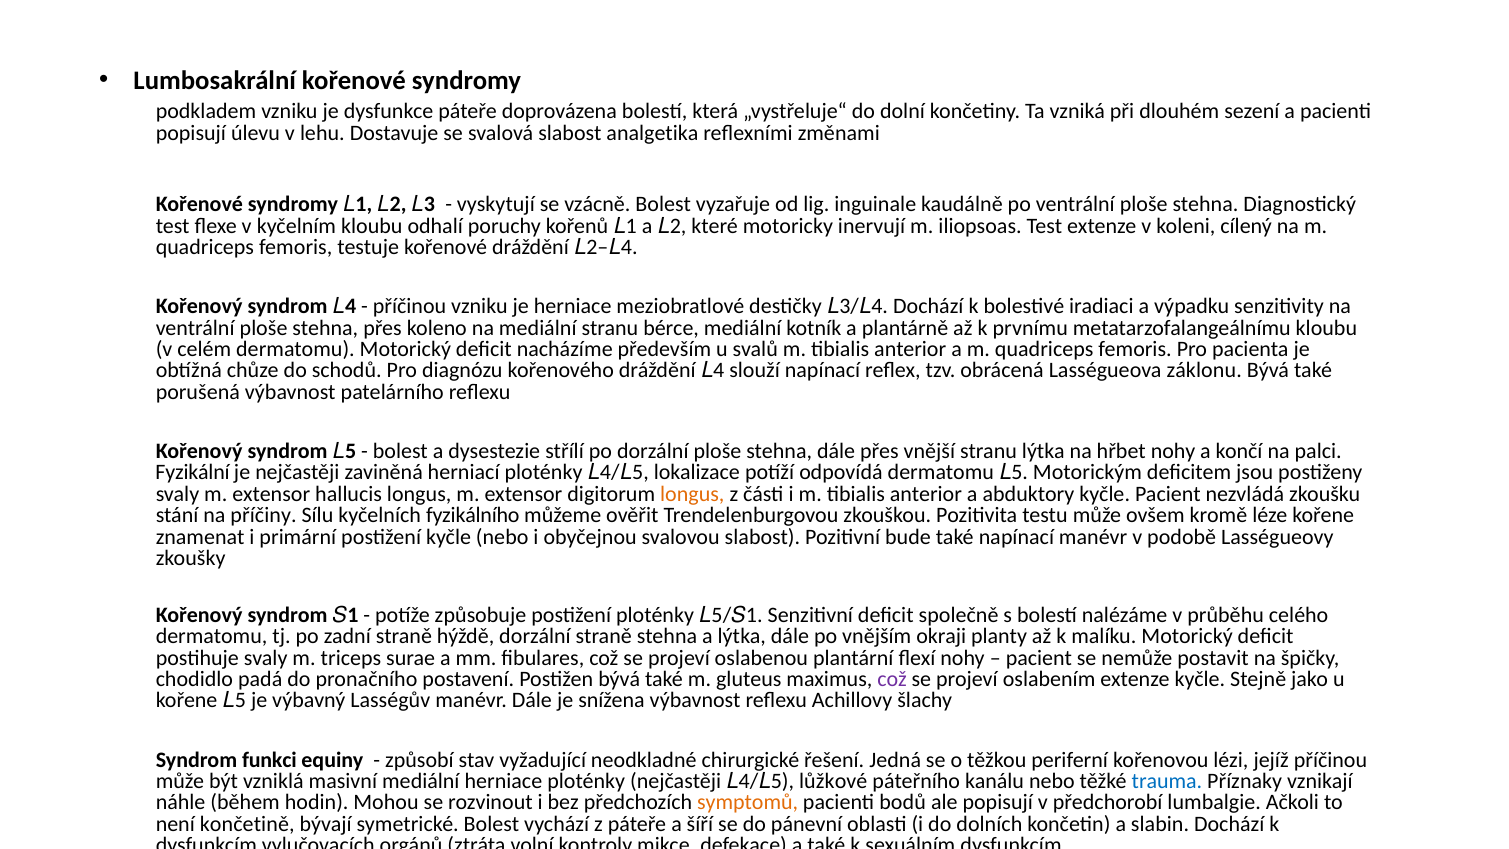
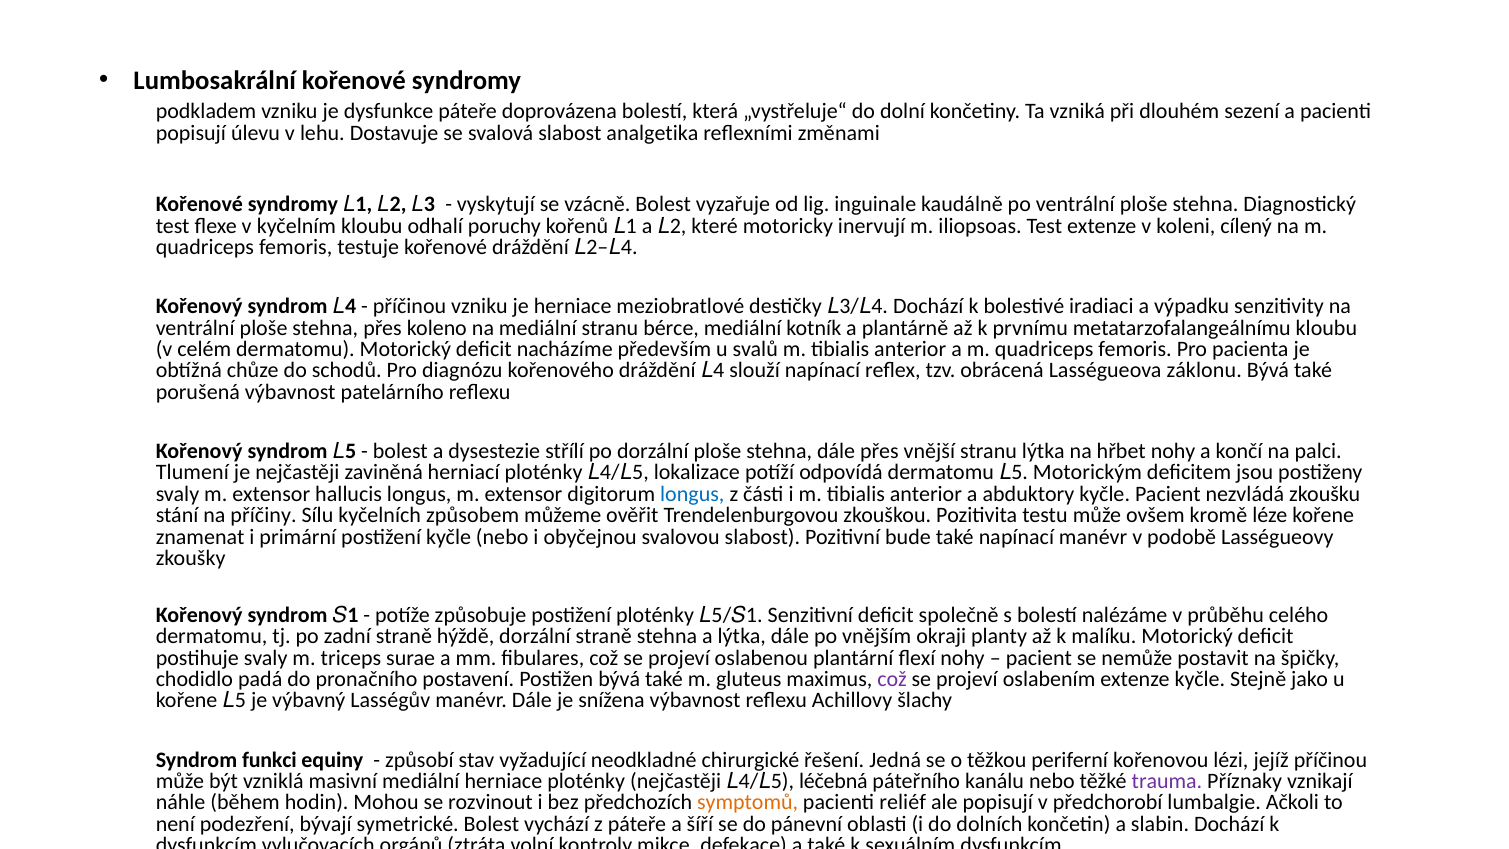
Fyzikální: Fyzikální -> Tlumení (192, 473)
longus colour: orange -> blue (692, 494)
fyzikálního: fyzikálního -> způsobem (473, 515)
lůžkové: lůžkové -> léčebná (833, 781)
trauma colour: blue -> purple (1167, 781)
bodů: bodů -> reliéf (903, 802)
končetině: končetině -> podezření (247, 824)
